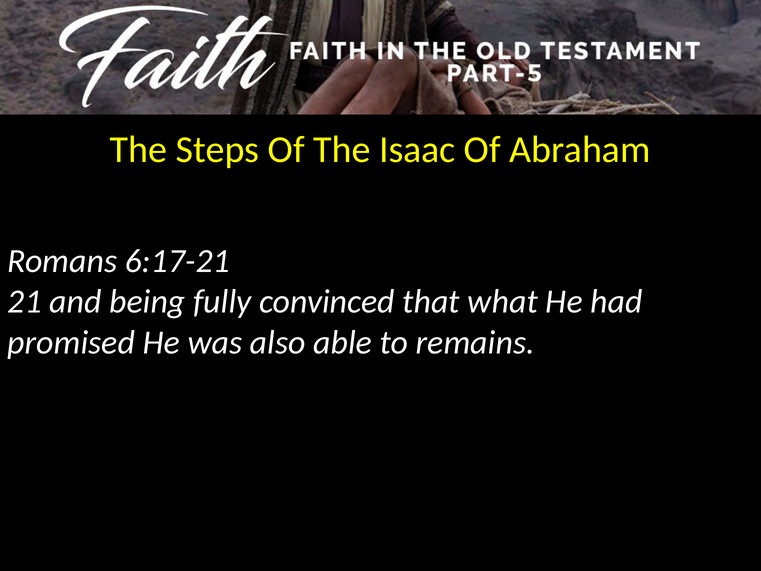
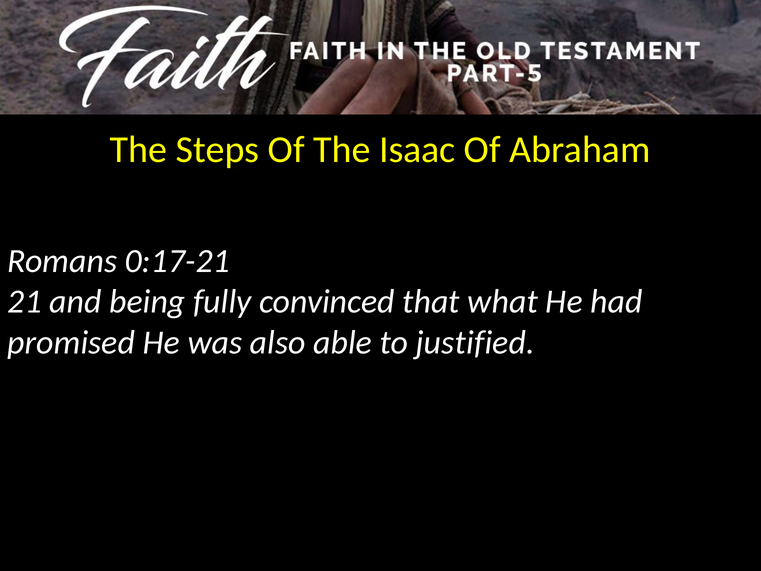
6:17-21: 6:17-21 -> 0:17-21 (177, 261)
remains: remains -> justified (475, 342)
